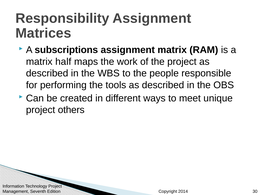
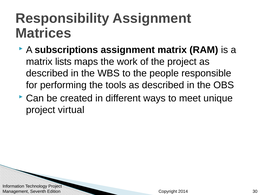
half: half -> lists (63, 62)
others: others -> virtual (71, 110)
